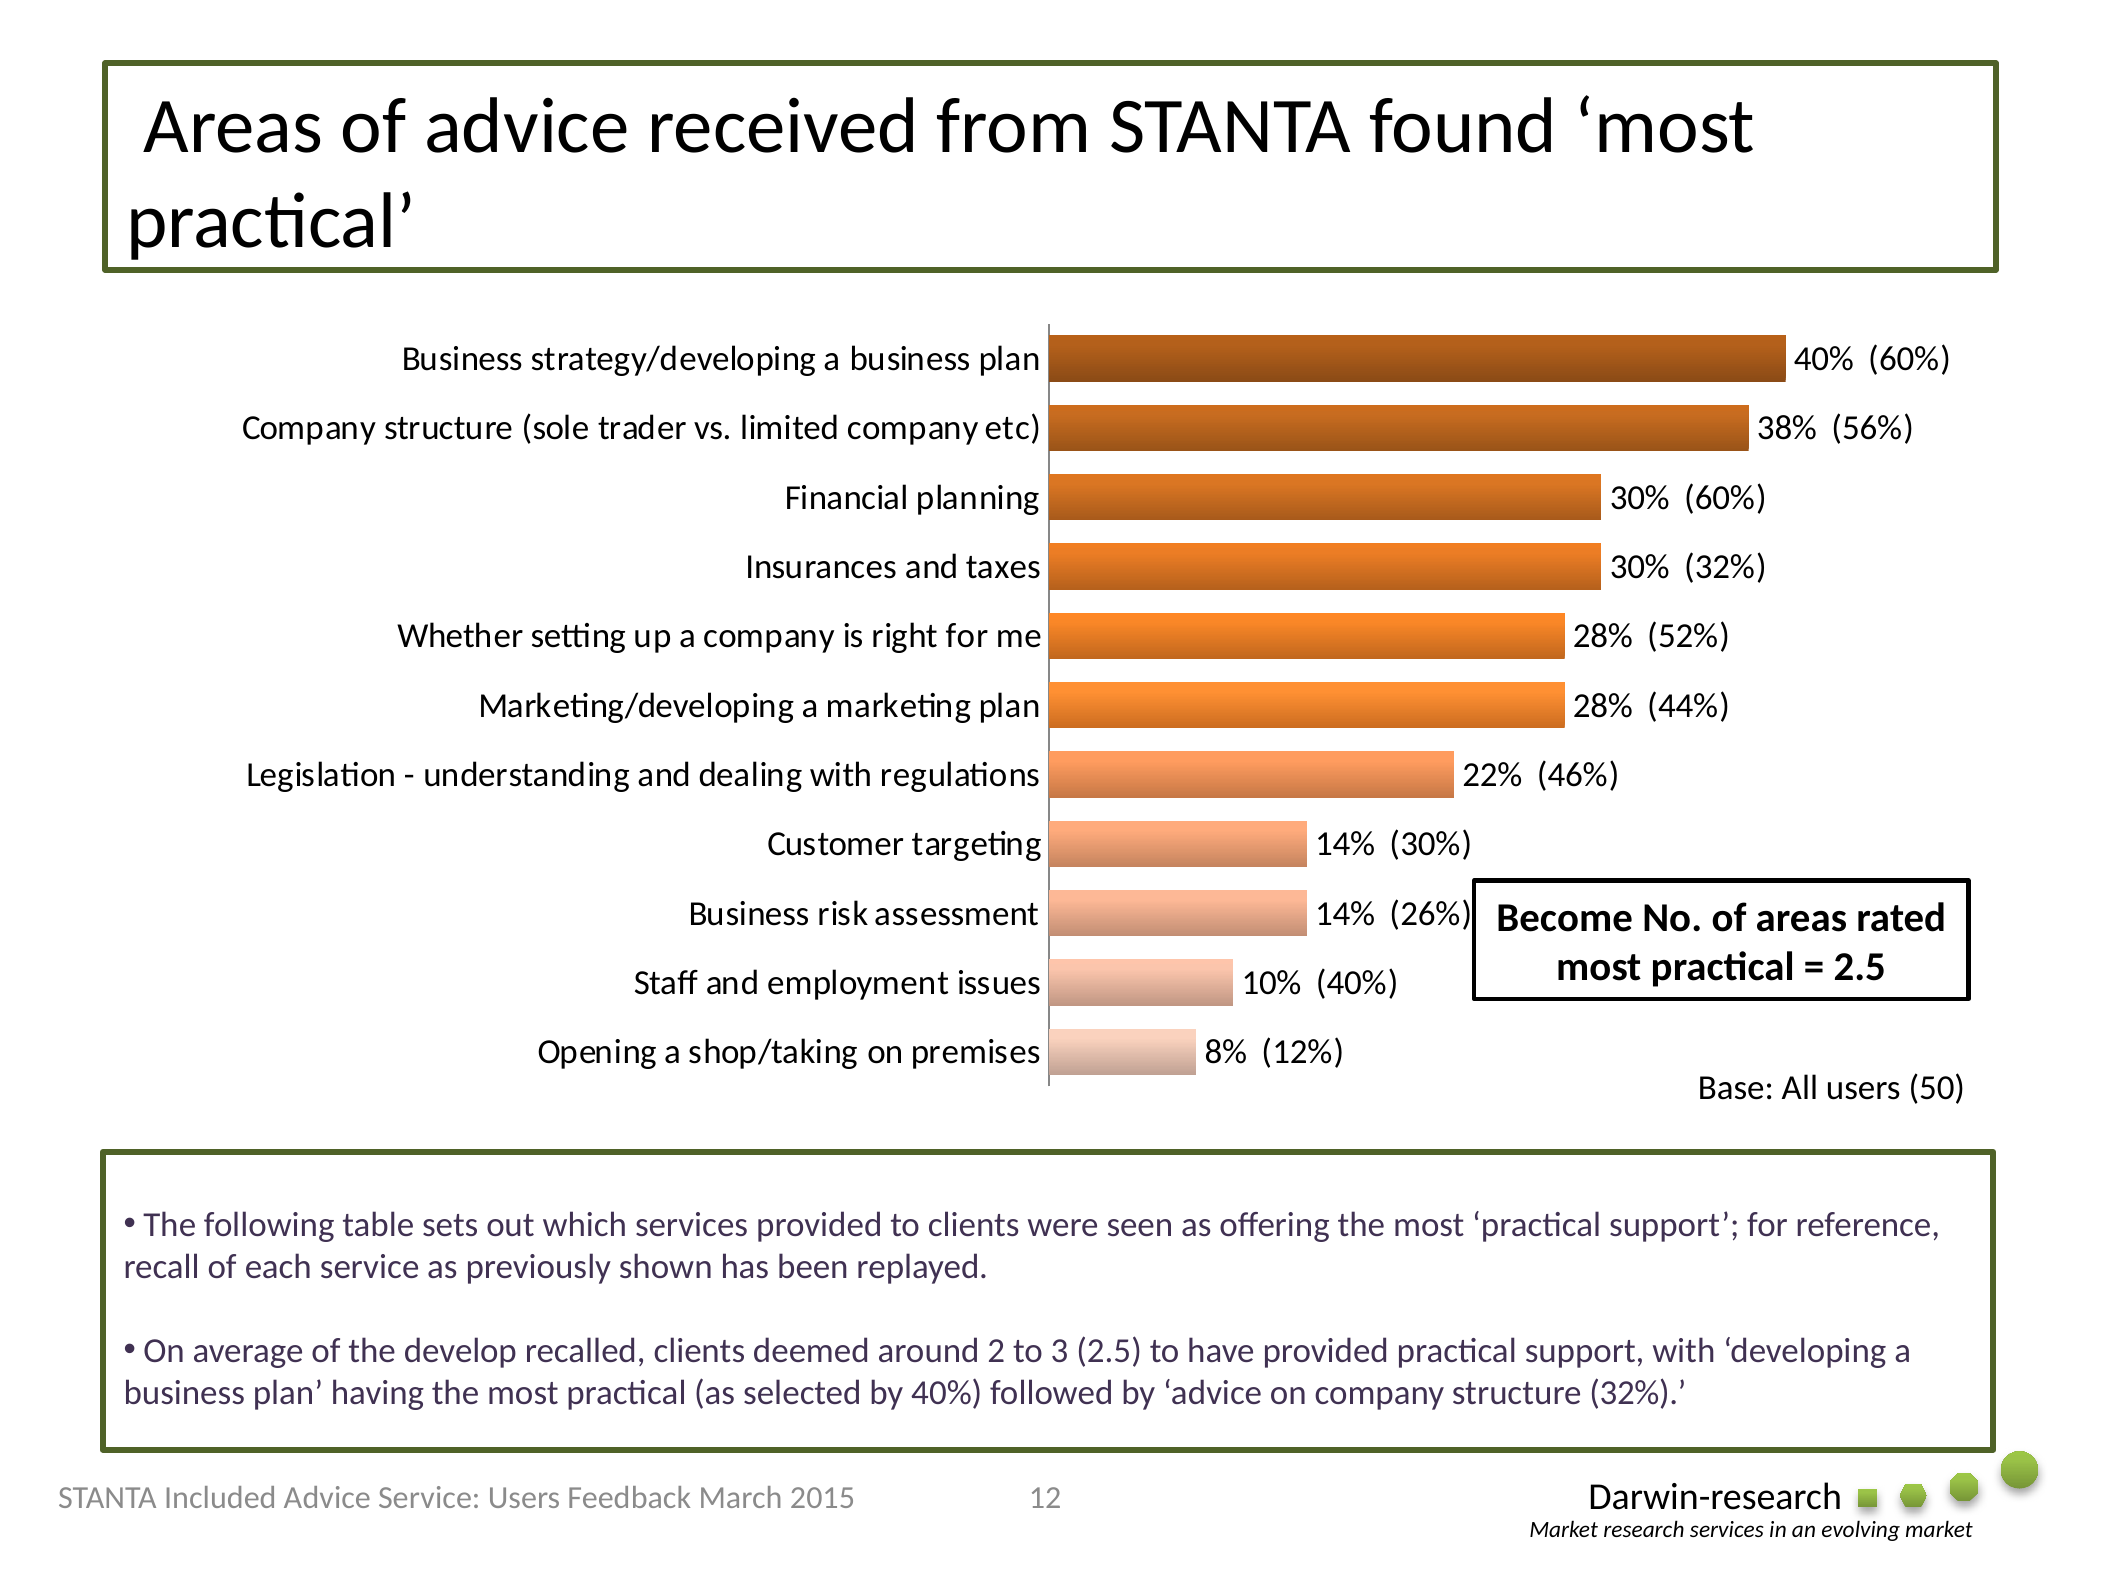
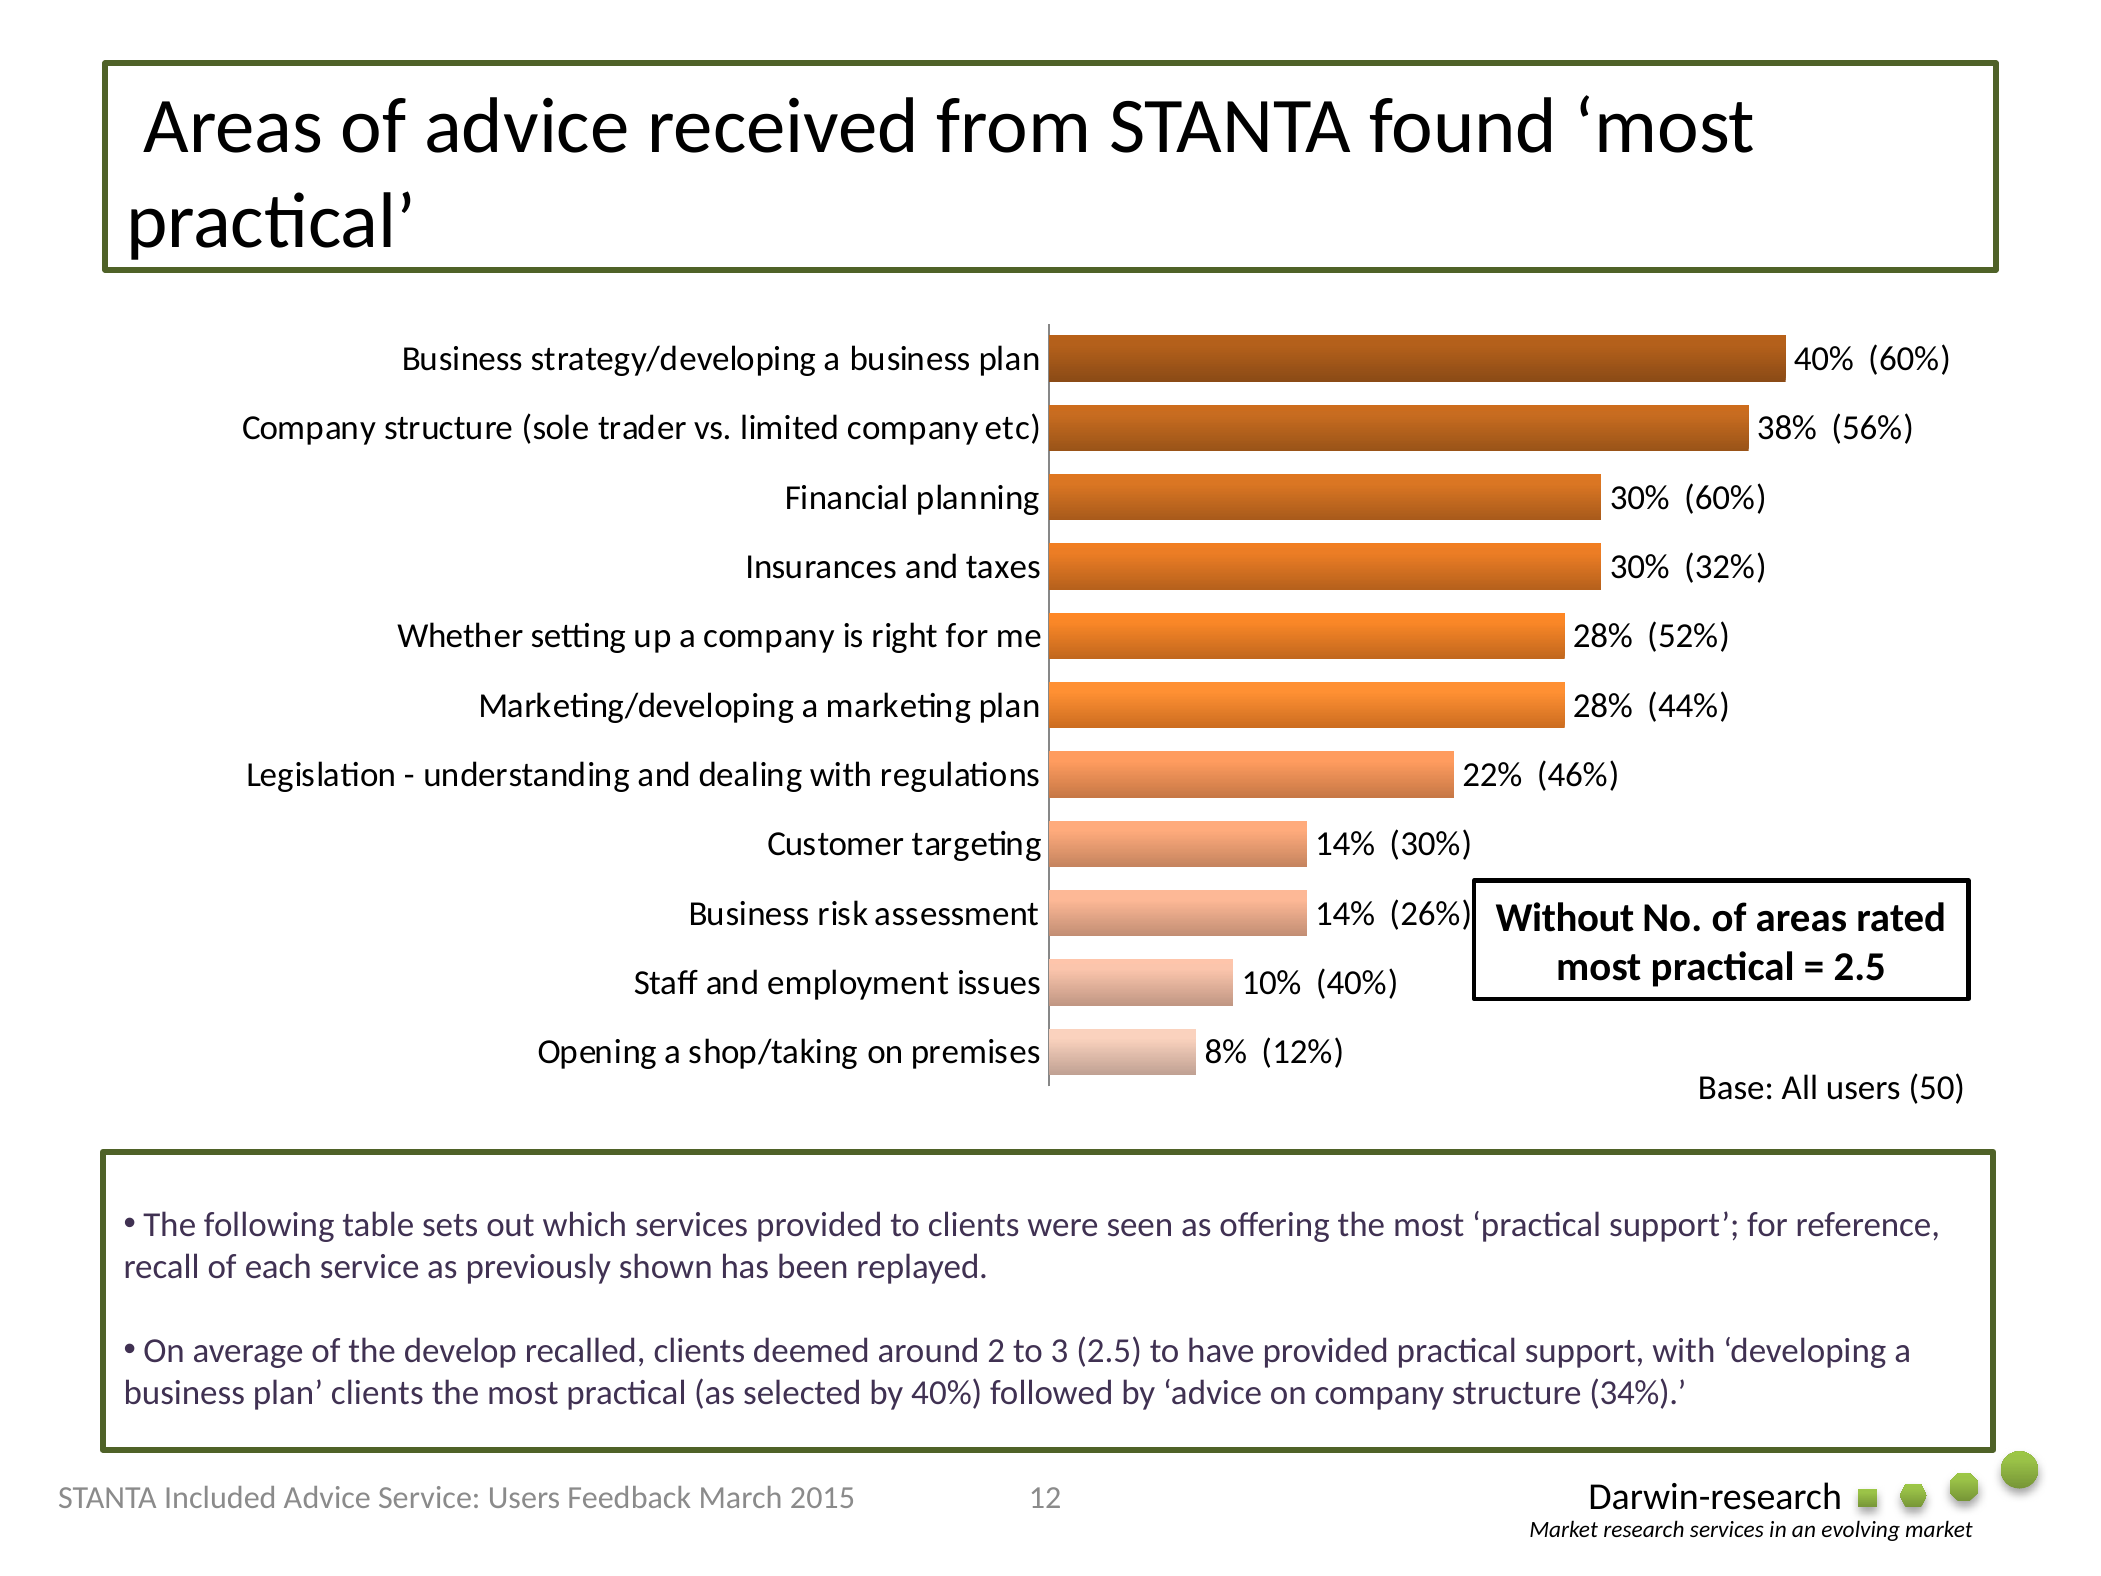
Become: Become -> Without (1565, 918)
plan having: having -> clients (377, 1392)
structure 32%: 32% -> 34% (1638, 1392)
